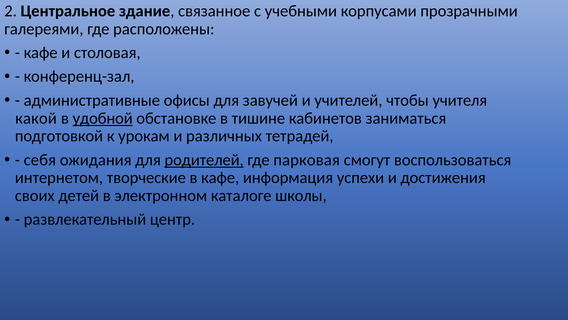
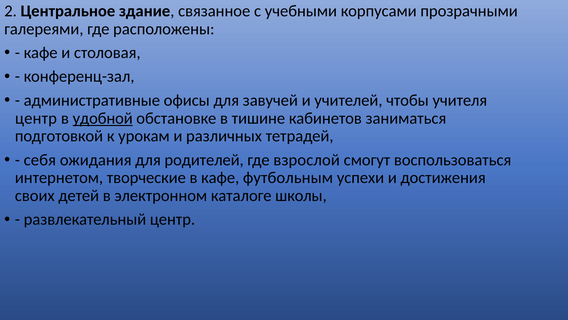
какой: какой -> центр (36, 118)
родителей underline: present -> none (204, 160)
парковая: парковая -> взрослой (307, 160)
информация: информация -> футбольным (288, 178)
